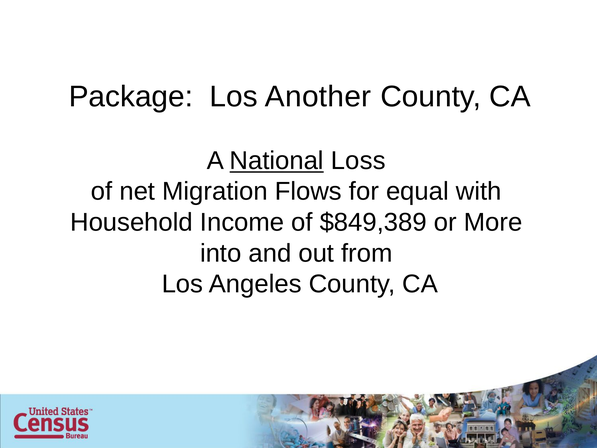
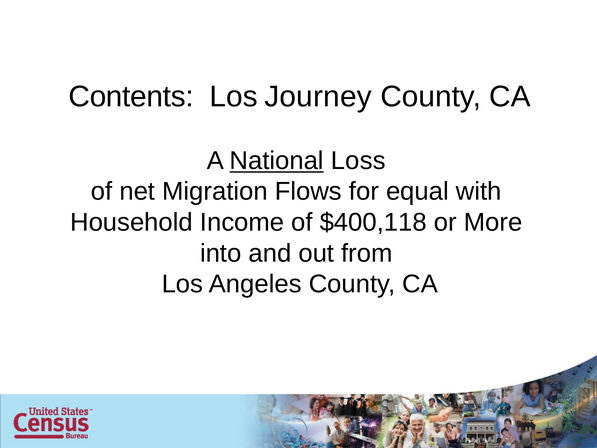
Package: Package -> Contents (131, 97)
Another: Another -> Journey (318, 97)
$849,389: $849,389 -> $400,118 (373, 222)
